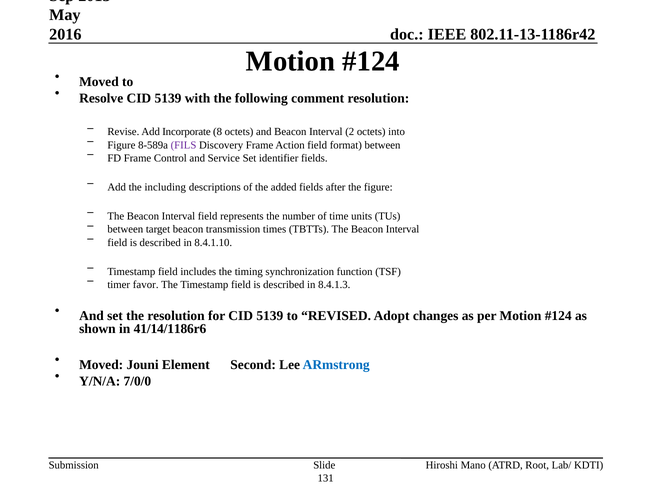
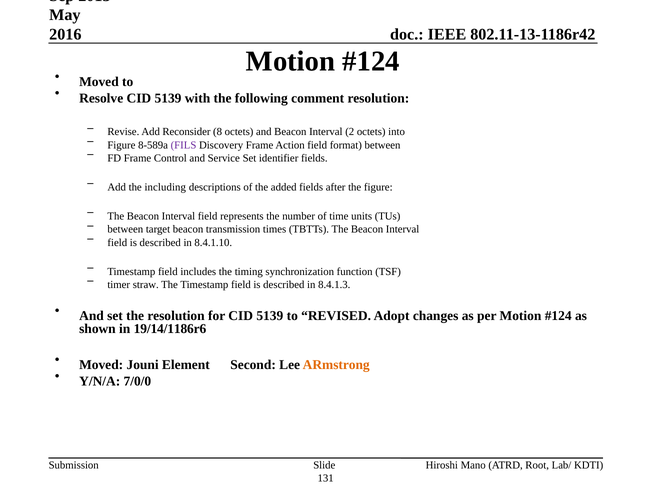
Incorporate: Incorporate -> Reconsider (186, 132)
favor: favor -> straw (146, 284)
41/14/1186r6: 41/14/1186r6 -> 19/14/1186r6 (170, 329)
ARmstrong colour: blue -> orange (336, 365)
